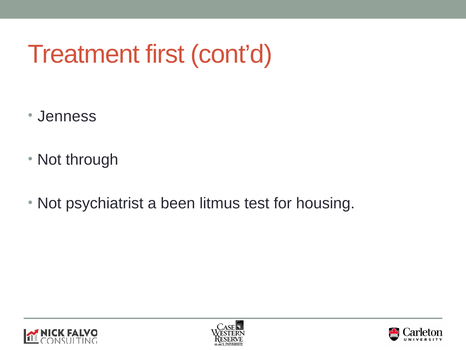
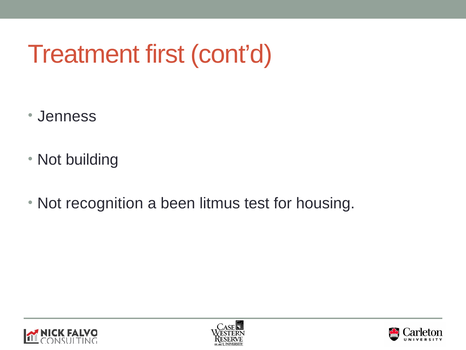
through: through -> building (92, 160)
psychiatrist: psychiatrist -> recognition (104, 203)
